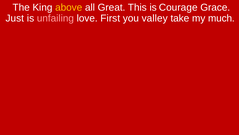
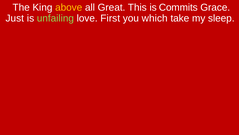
Courage: Courage -> Commits (178, 7)
unfailing colour: pink -> light green (55, 18)
valley: valley -> which (155, 18)
much: much -> sleep (221, 18)
